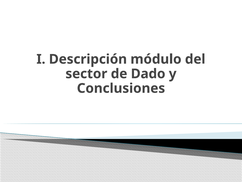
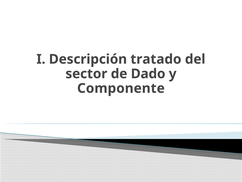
módulo: módulo -> tratado (156, 59)
Conclusiones: Conclusiones -> Componente (121, 88)
